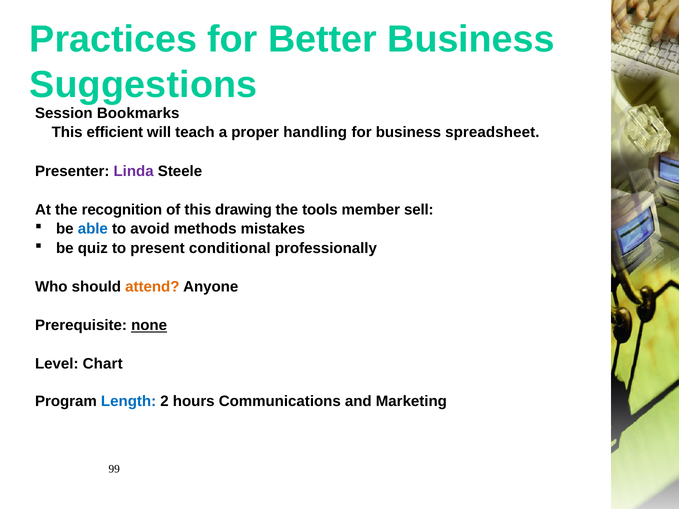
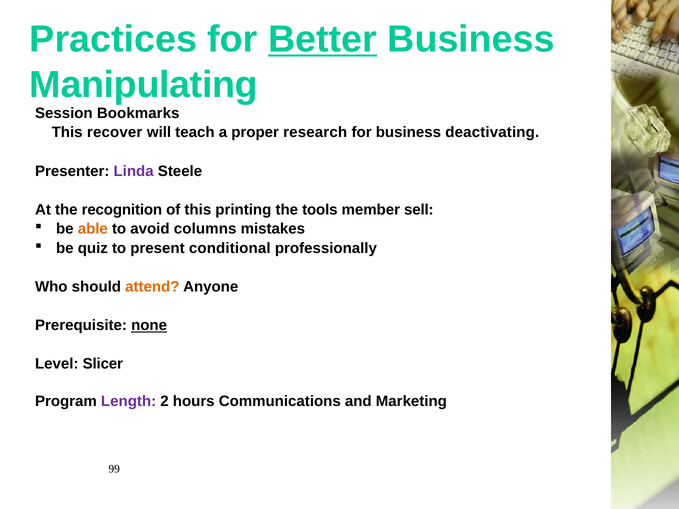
Better underline: none -> present (322, 39)
Suggestions: Suggestions -> Manipulating (144, 85)
efficient: efficient -> recover (115, 133)
handling: handling -> research (315, 133)
spreadsheet: spreadsheet -> deactivating (492, 133)
drawing: drawing -> printing (243, 210)
able colour: blue -> orange (93, 229)
methods: methods -> columns (205, 229)
Chart: Chart -> Slicer (103, 364)
Length colour: blue -> purple (129, 401)
